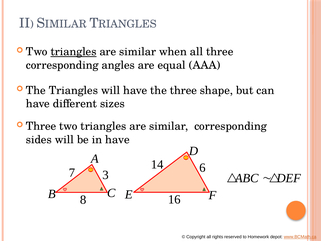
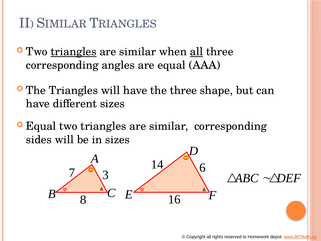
all underline: none -> present (197, 52)
Three: Three -> Equal (41, 126)
in have: have -> sizes (118, 139)
